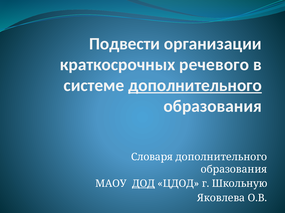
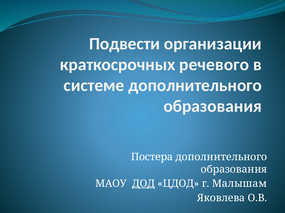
дополнительного underline: present -> none (195, 86)
Словаря: Словаря -> Постера (152, 157)
Школьную: Школьную -> Малышам (240, 184)
